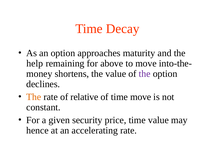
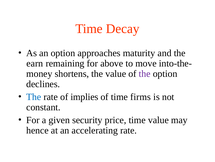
help: help -> earn (35, 63)
The colour: orange -> blue (34, 96)
relative: relative -> implies (84, 96)
time move: move -> firms (141, 96)
